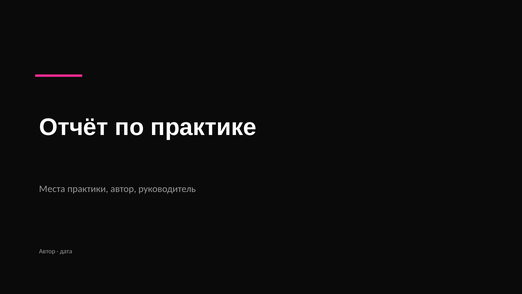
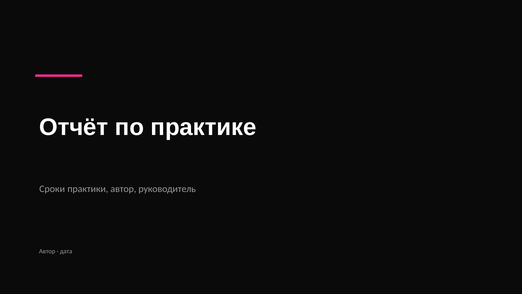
Места: Места -> Сроки (52, 189)
